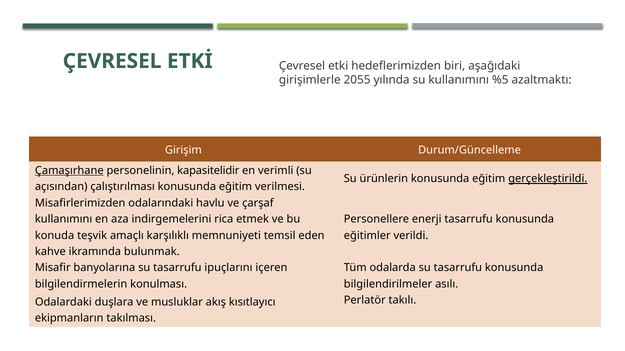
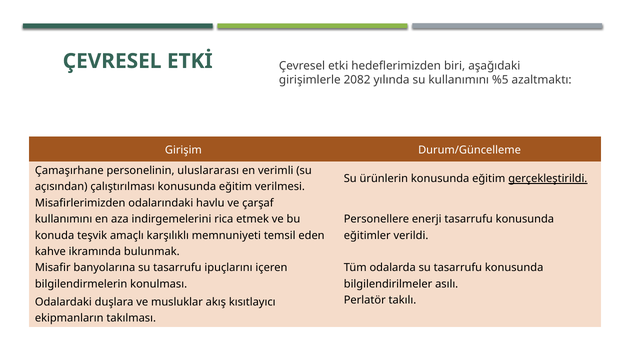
2055: 2055 -> 2082 (357, 80)
Çamaşırhane underline: present -> none (69, 171)
kapasitelidir: kapasitelidir -> uluslararası (208, 171)
